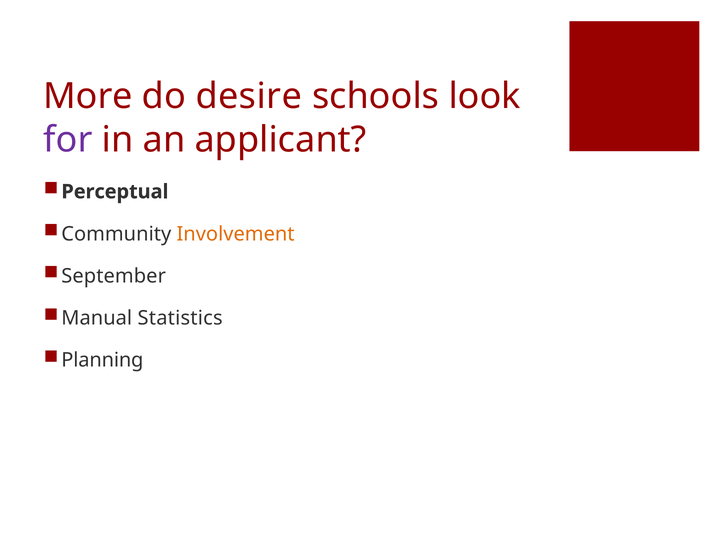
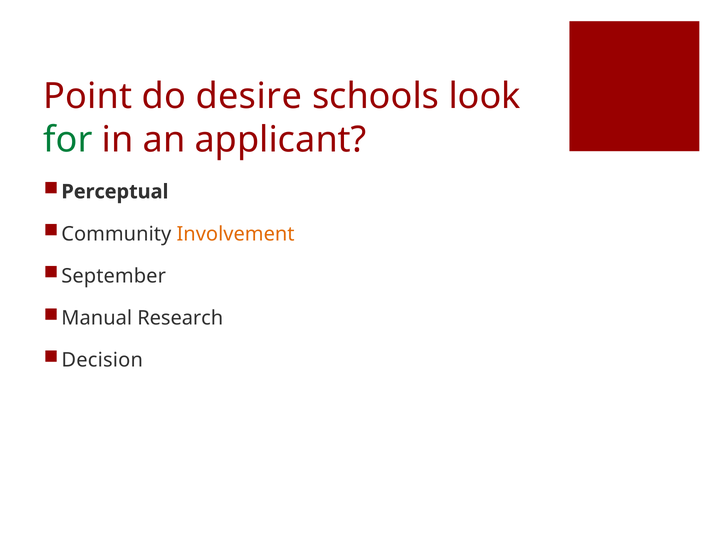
More: More -> Point (88, 96)
for colour: purple -> green (68, 140)
Statistics: Statistics -> Research (180, 318)
Planning: Planning -> Decision (102, 360)
